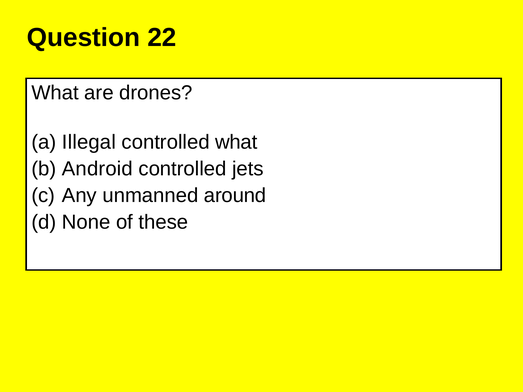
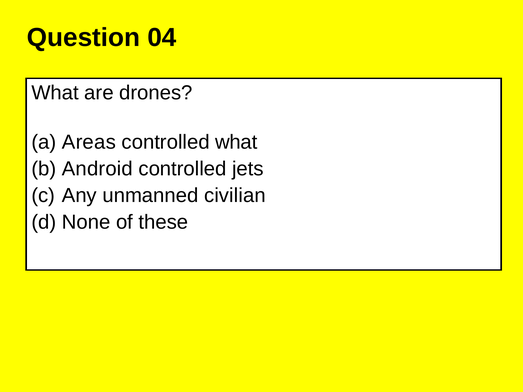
22: 22 -> 04 (162, 38)
Illegal: Illegal -> Areas (89, 142)
around: around -> civilian (235, 196)
